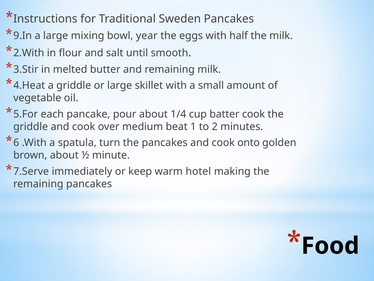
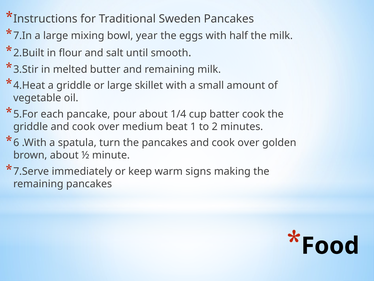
9.In: 9.In -> 7.In (23, 36)
2.With: 2.With -> 2.Built (29, 53)
pancakes and cook onto: onto -> over (248, 143)
hotel: hotel -> signs (198, 171)
